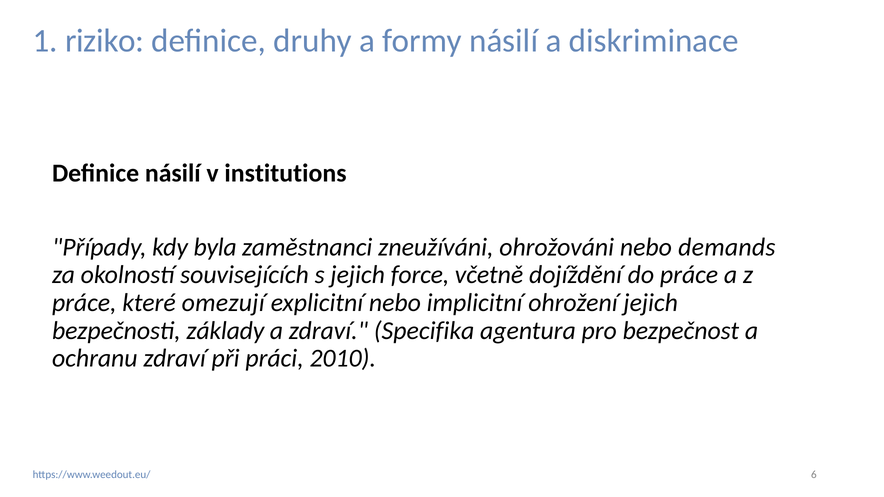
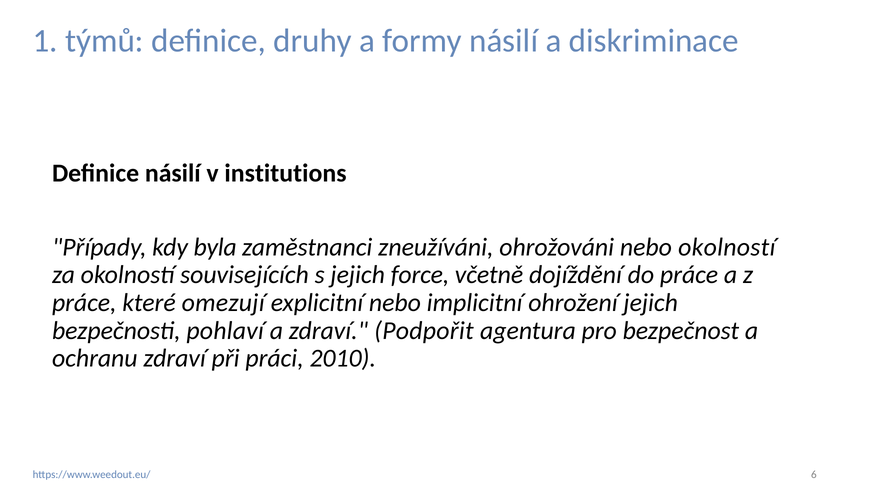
riziko: riziko -> týmů (104, 41)
nebo demands: demands -> okolností (727, 247)
základy: základy -> pohlaví (225, 331)
Specifika: Specifika -> Podpořit (424, 331)
